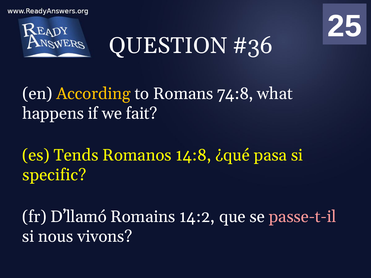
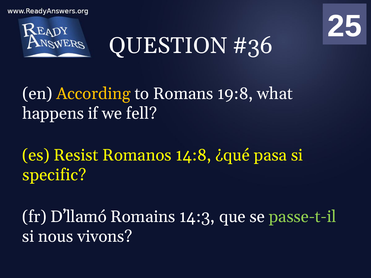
74:8: 74:8 -> 19:8 (235, 94)
fait: fait -> fell (142, 114)
Tends: Tends -> Resist (76, 155)
14:2: 14:2 -> 14:3 (197, 217)
passe-t-il colour: pink -> light green (303, 217)
